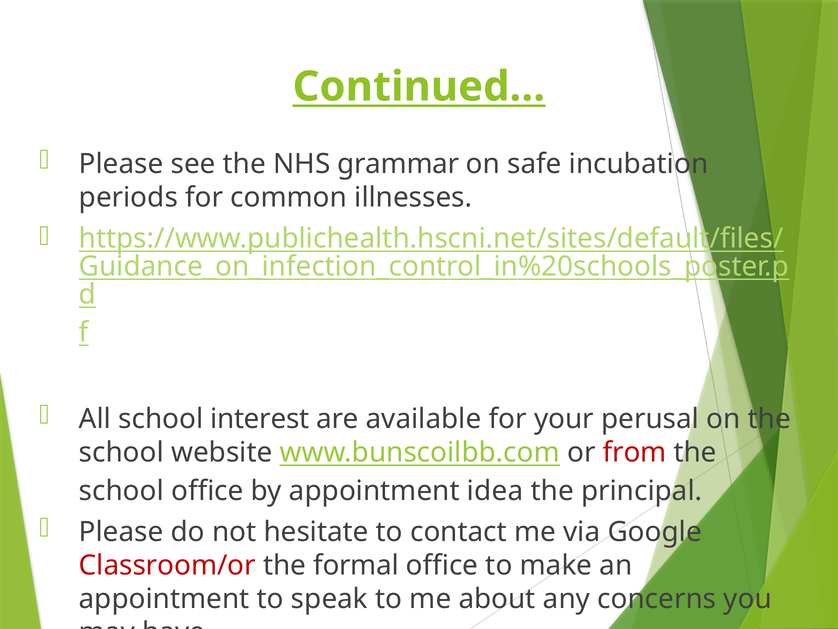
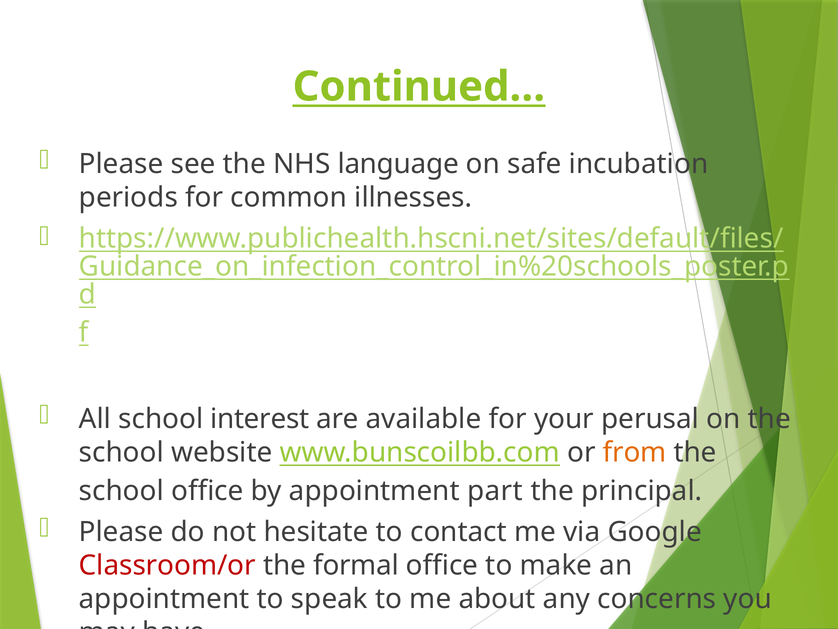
grammar: grammar -> language (398, 164)
from colour: red -> orange (635, 452)
idea: idea -> part (495, 490)
